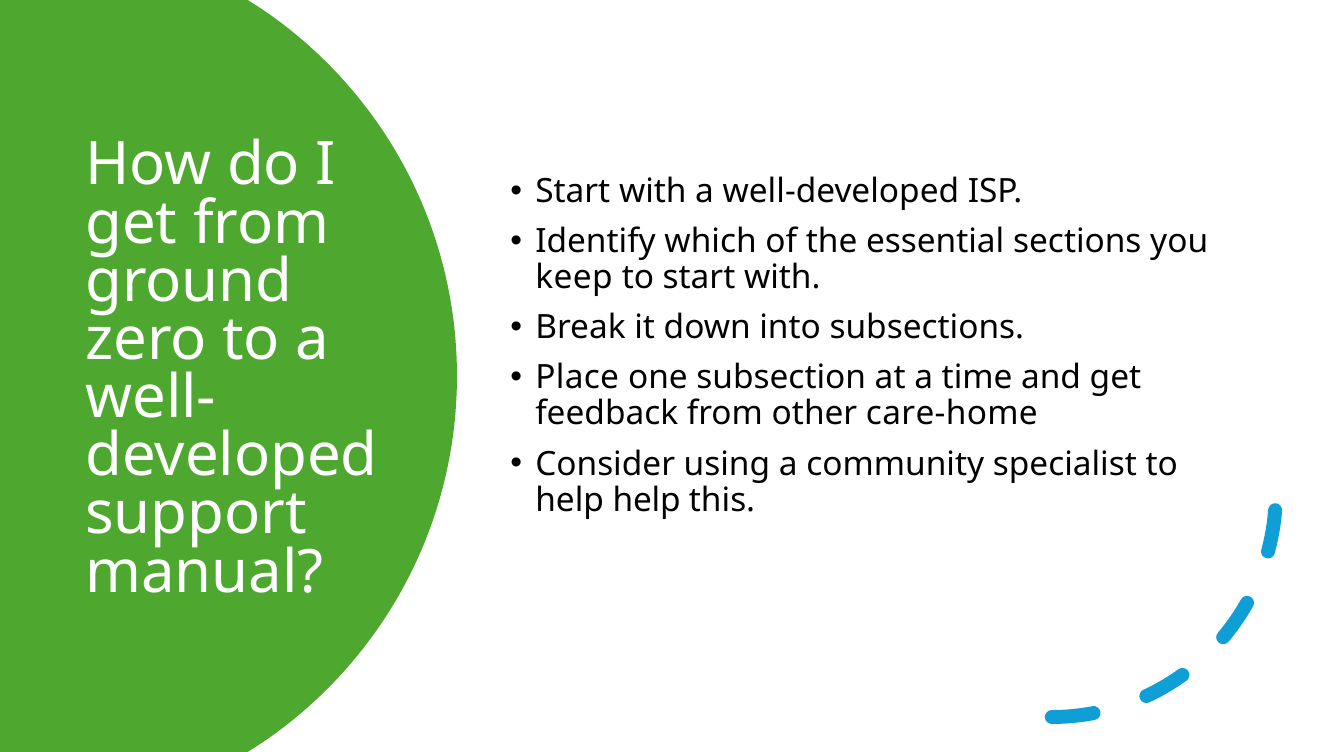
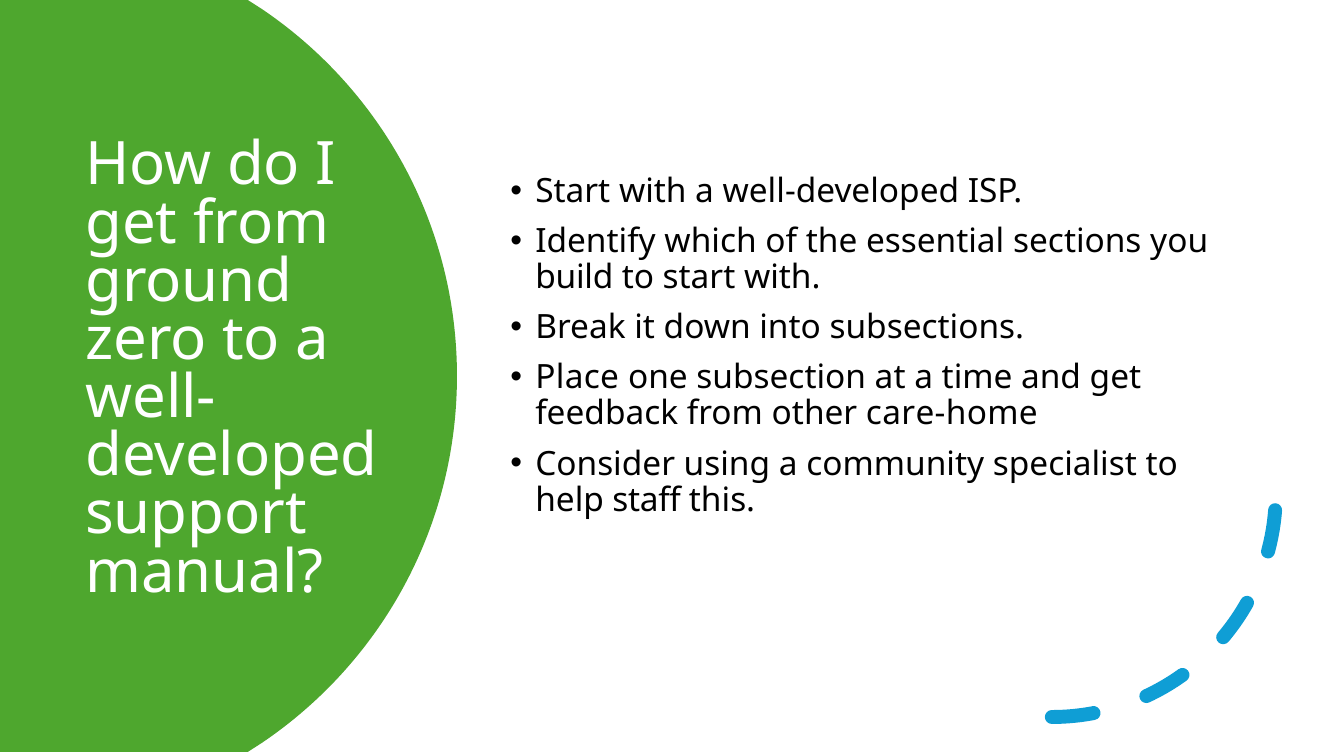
keep: keep -> build (574, 278)
help help: help -> staff (647, 500)
